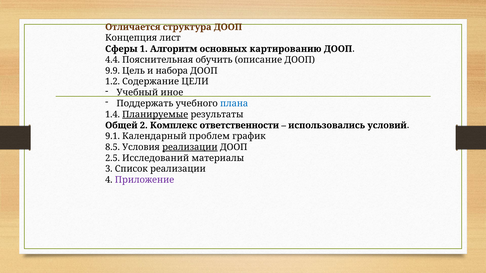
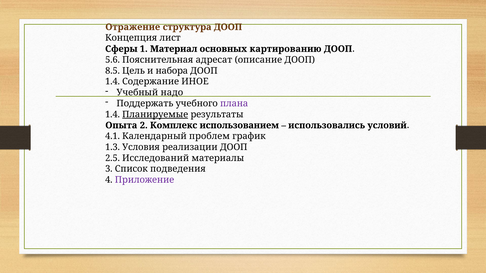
Отличается: Отличается -> Отражение (133, 27)
Алгоритм: Алгоритм -> Материал (174, 49)
4.4: 4.4 -> 5.6 (113, 60)
обучить: обучить -> адресат (214, 60)
9.9: 9.9 -> 8.5 (113, 71)
1.2: 1.2 -> 1.4 (113, 82)
ЦЕЛИ: ЦЕЛИ -> ИНОЕ (195, 82)
иное: иное -> надо (172, 93)
плана colour: blue -> purple (234, 104)
Общей: Общей -> Опыта (121, 125)
ответственности: ответственности -> использованием (239, 125)
9.1: 9.1 -> 4.1 (113, 136)
8.5: 8.5 -> 1.3 (113, 147)
реализации underline: present -> none (190, 147)
Список реализации: реализации -> подведения (178, 169)
